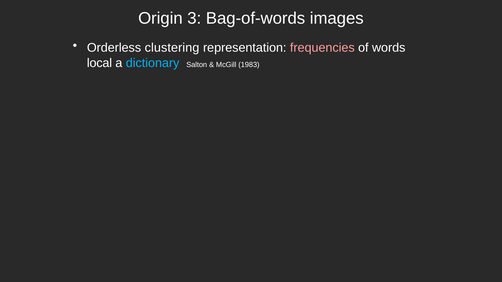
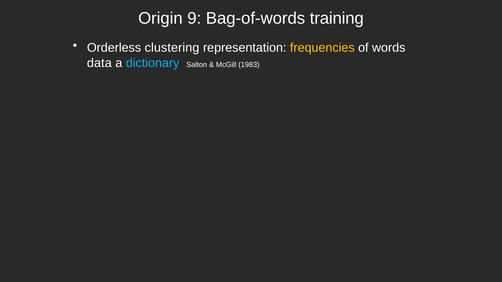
3: 3 -> 9 (194, 18)
images: images -> training (337, 18)
frequencies colour: pink -> yellow (322, 48)
local: local -> data (99, 63)
